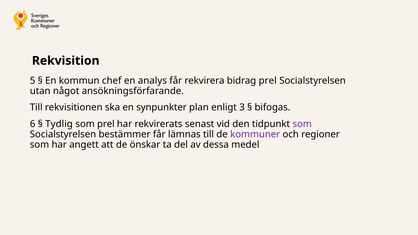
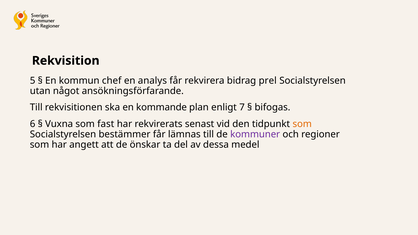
synpunkter: synpunkter -> kommande (162, 108)
3: 3 -> 7 (242, 108)
Tydlig: Tydlig -> Vuxna (59, 124)
som prel: prel -> fast (106, 124)
som colour: purple -> orange (302, 124)
